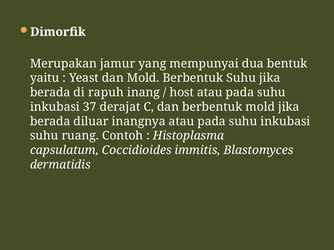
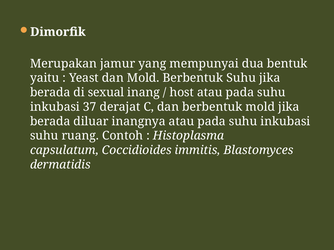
rapuh: rapuh -> sexual (106, 93)
